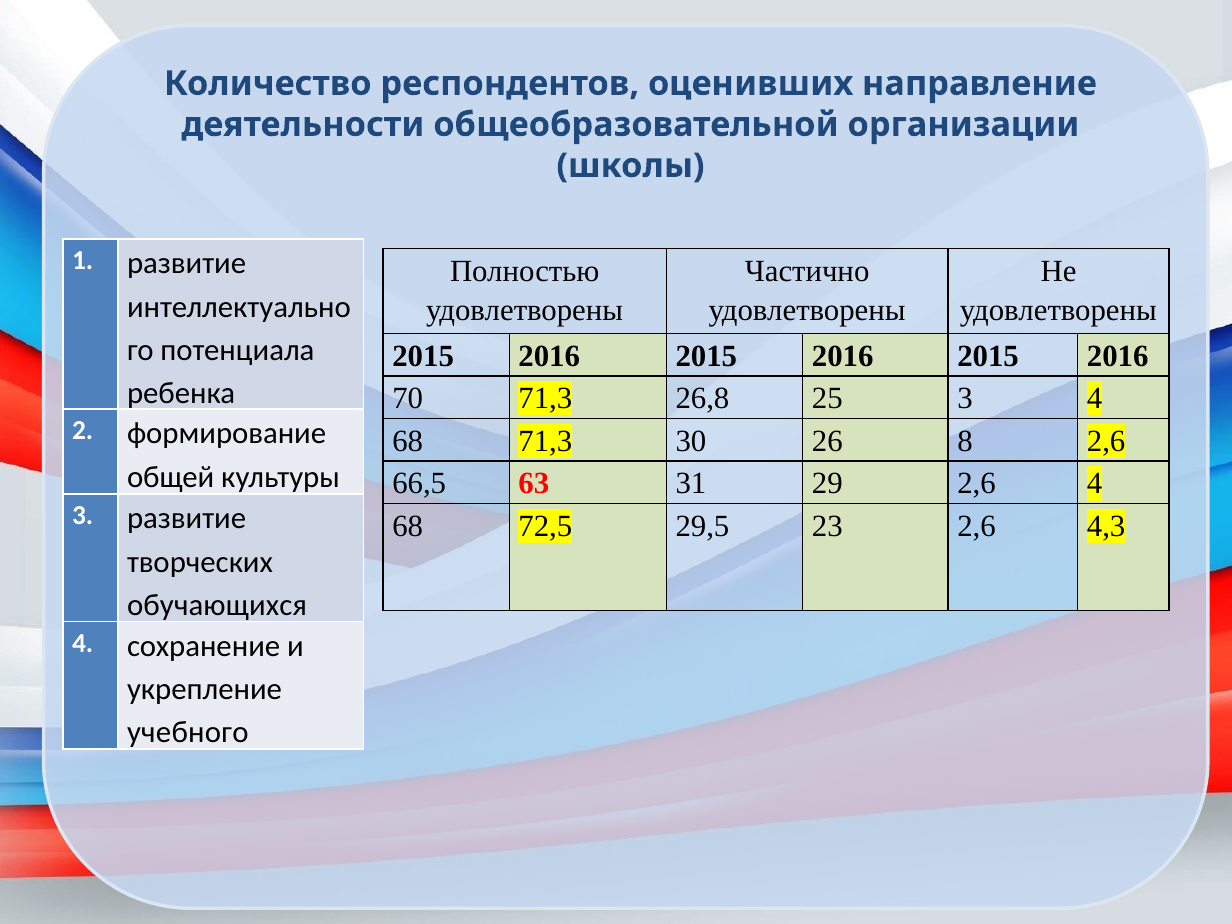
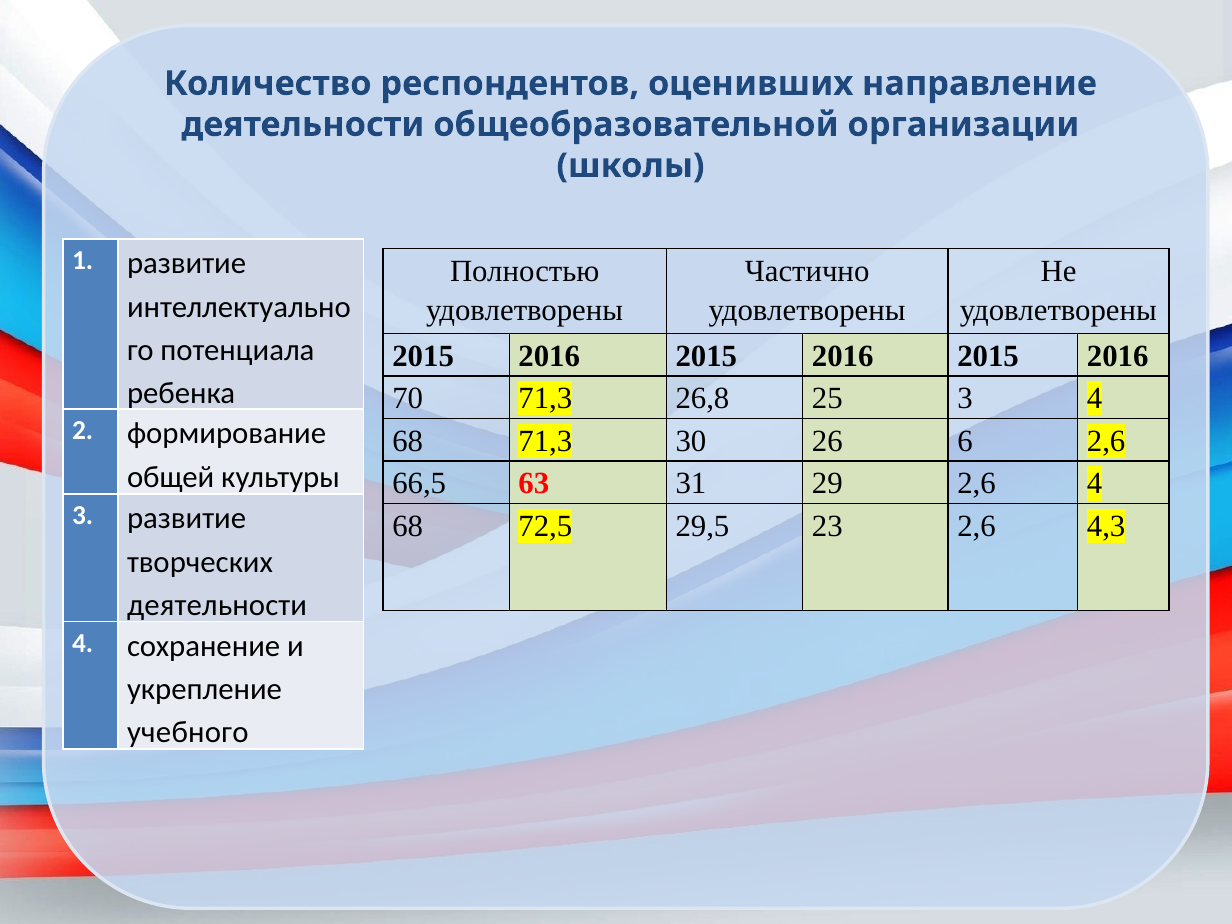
8: 8 -> 6 (965, 441)
обучающихся: обучающихся -> деятельности (217, 605)
